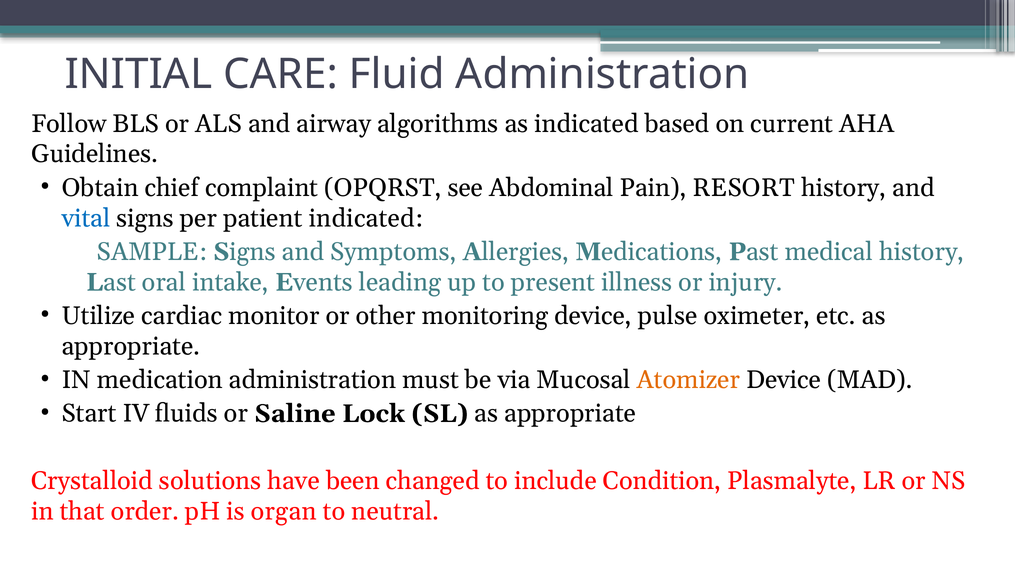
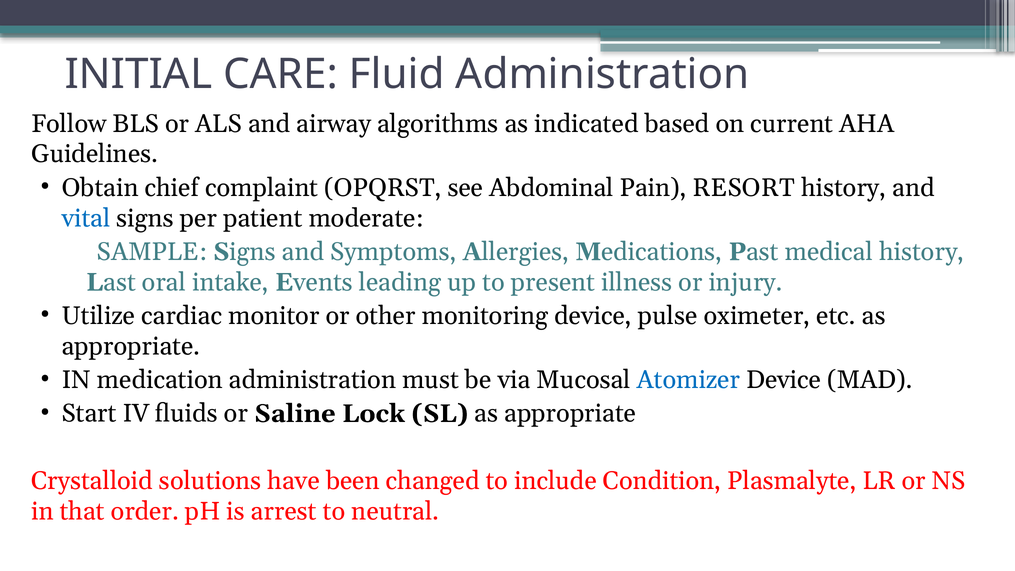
patient indicated: indicated -> moderate (366, 218)
Atomizer colour: orange -> blue (688, 380)
organ: organ -> arrest (284, 511)
